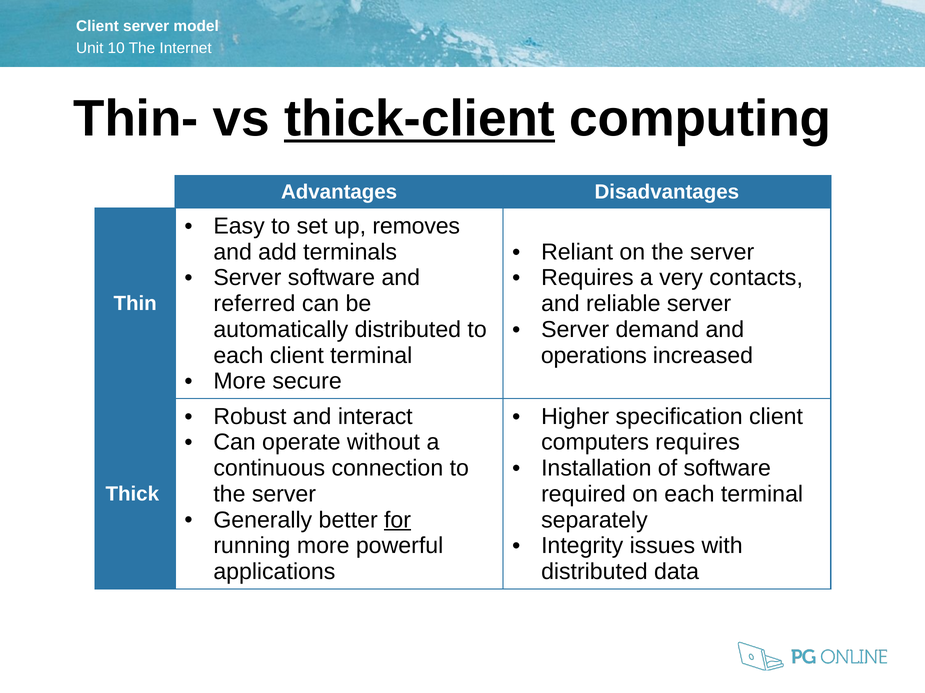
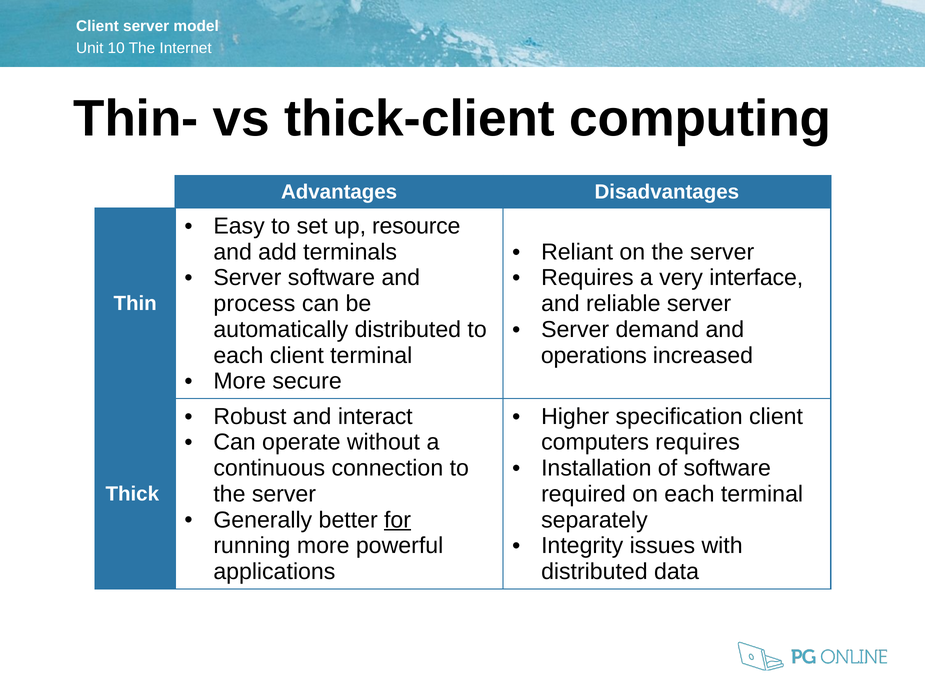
thick-client underline: present -> none (420, 119)
removes: removes -> resource (416, 226)
contacts: contacts -> interface (756, 278)
referred: referred -> process (254, 304)
